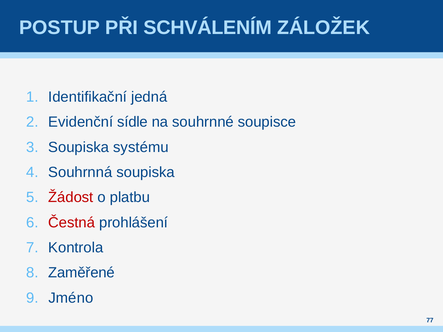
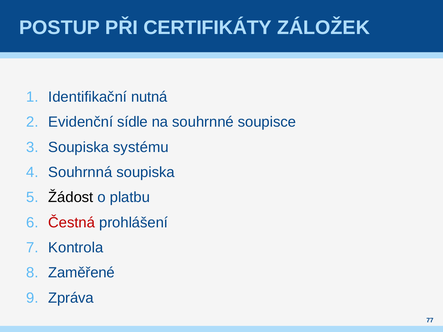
SCHVÁLENÍM: SCHVÁLENÍM -> CERTIFIKÁTY (208, 28)
jedná: jedná -> nutná (149, 97)
Žádost colour: red -> black (71, 198)
Jméno: Jméno -> Zpráva (71, 298)
